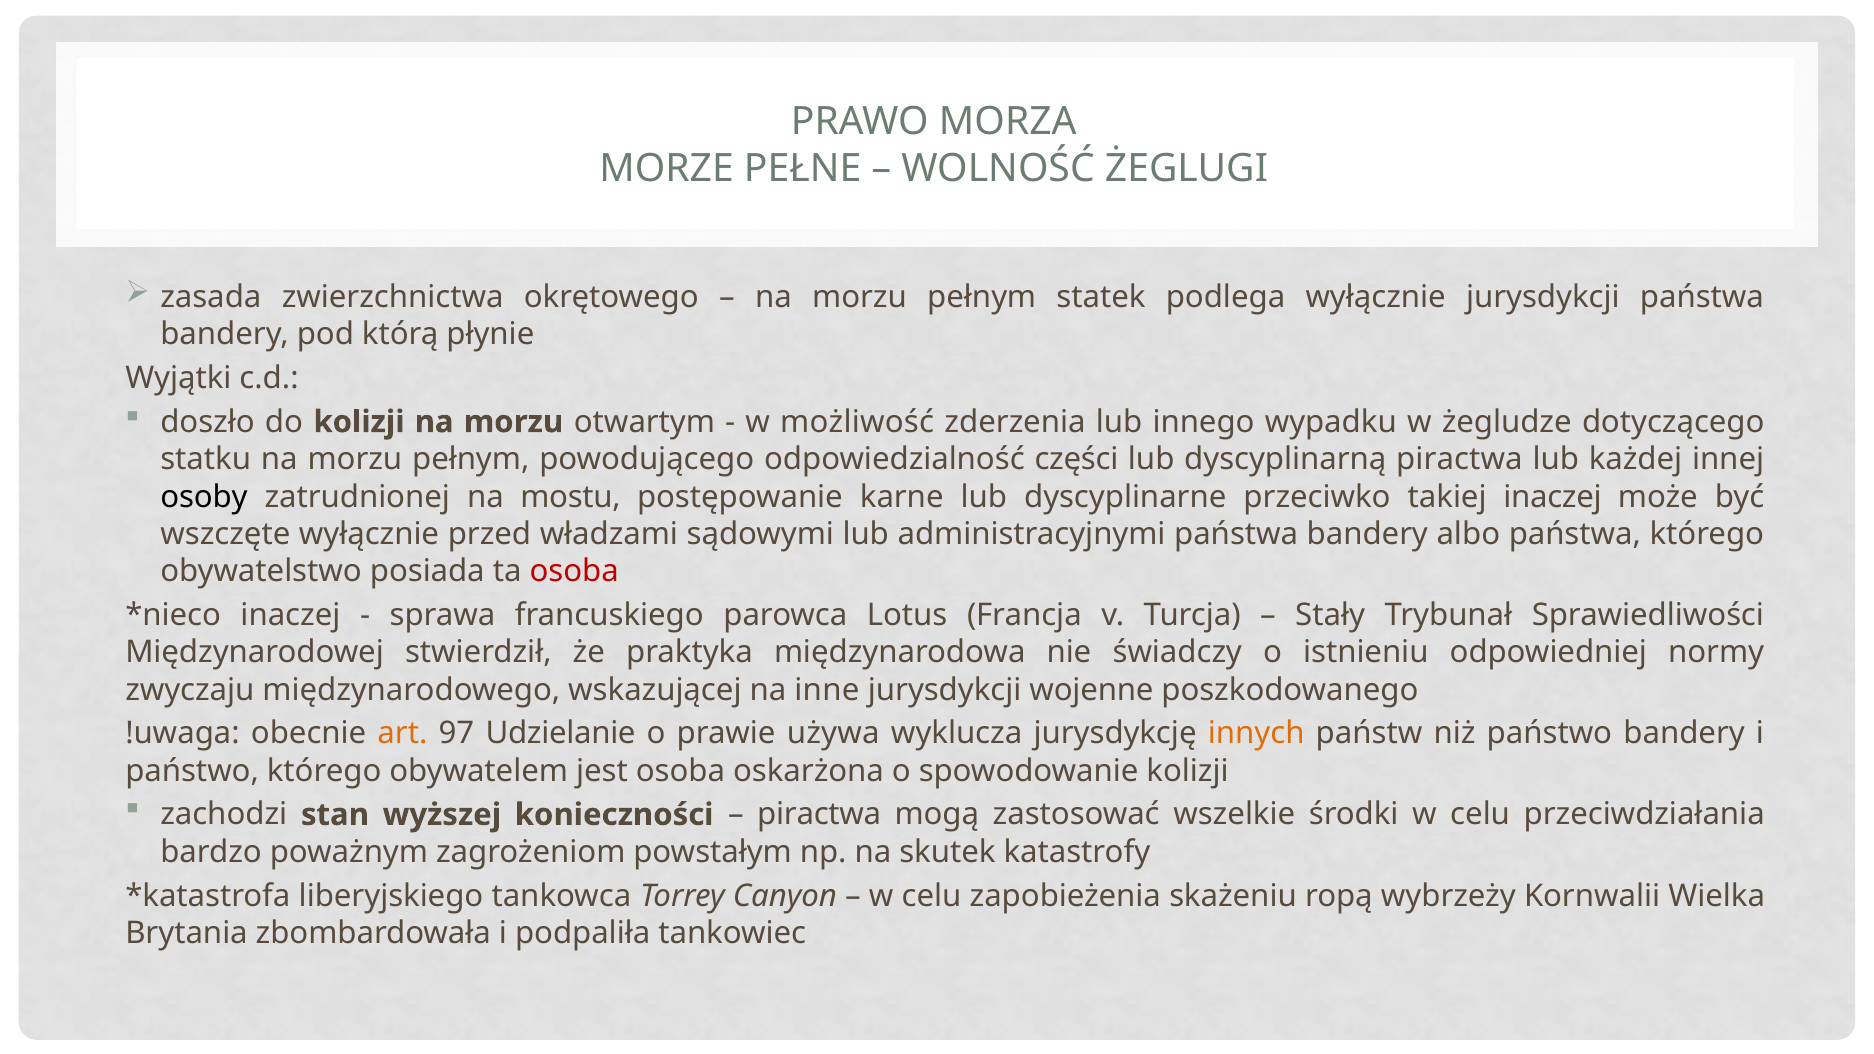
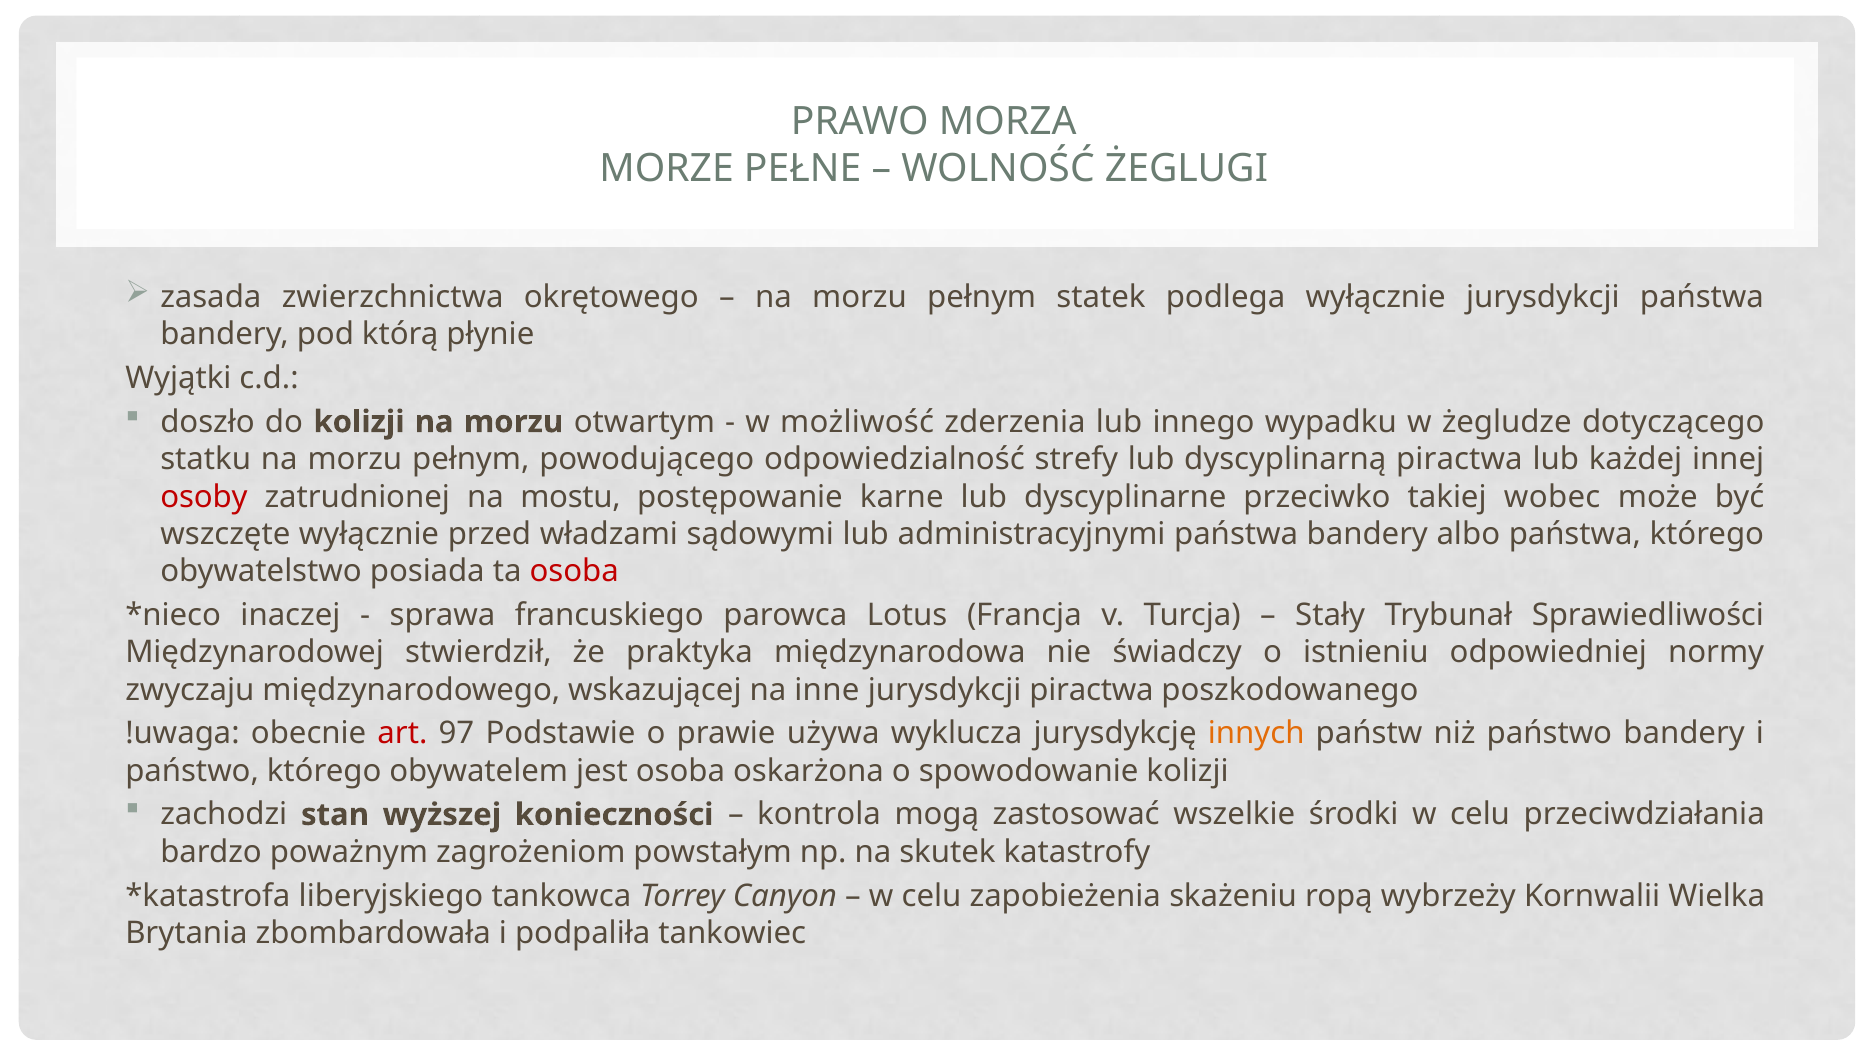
części: części -> strefy (1076, 459)
osoby colour: black -> red (204, 497)
takiej inaczej: inaczej -> wobec (1552, 497)
jurysdykcji wojenne: wojenne -> piractwa (1092, 690)
art colour: orange -> red (402, 734)
Udzielanie: Udzielanie -> Podstawie (560, 734)
piractwa: piractwa -> kontrola (819, 815)
